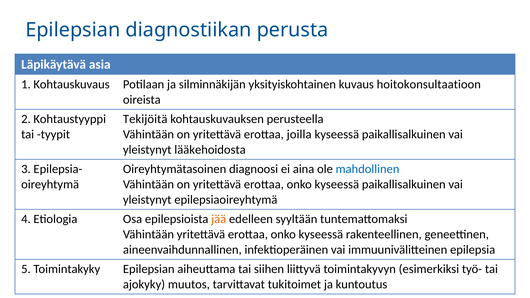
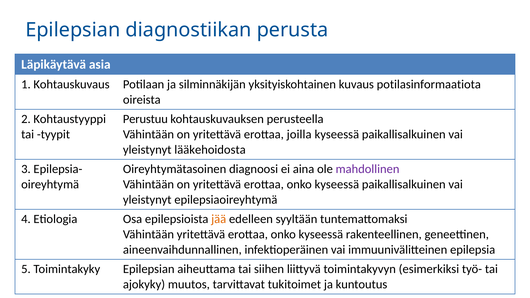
hoitokonsultaatioon: hoitokonsultaatioon -> potilasinformaatiota (429, 84)
Tekijöitä: Tekijöitä -> Perustuu (145, 119)
mahdollinen colour: blue -> purple (368, 169)
